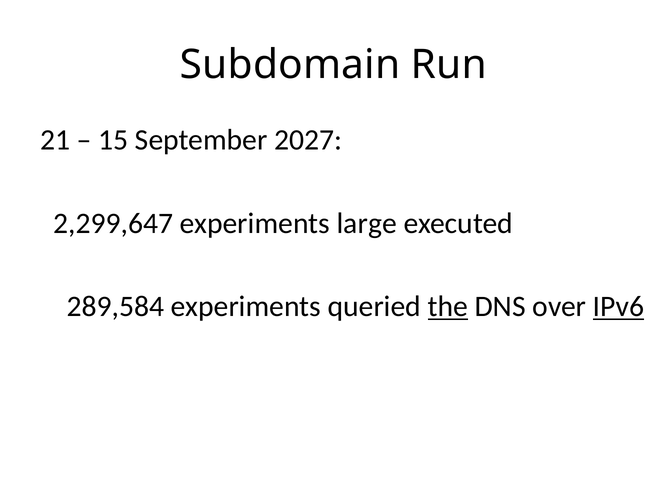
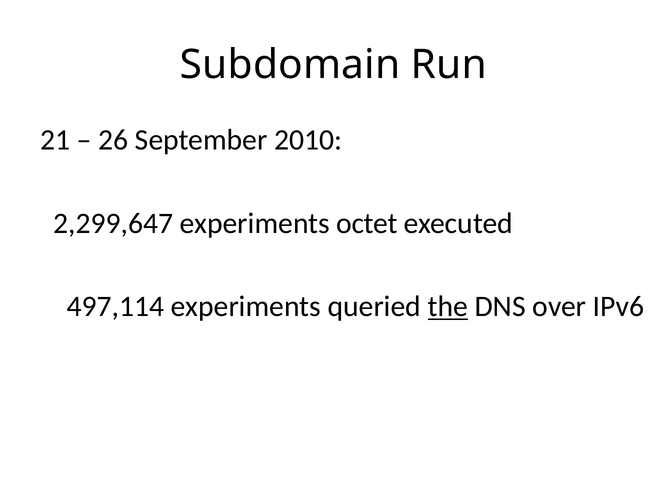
15: 15 -> 26 (113, 140)
2027: 2027 -> 2010 (308, 140)
large: large -> octet (367, 223)
289,584: 289,584 -> 497,114 (116, 306)
IPv6 underline: present -> none (618, 306)
